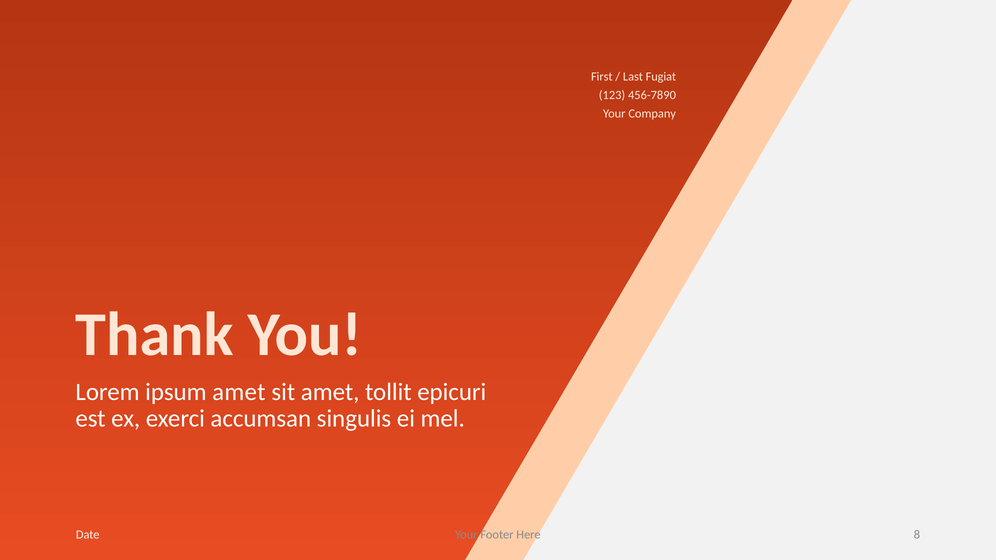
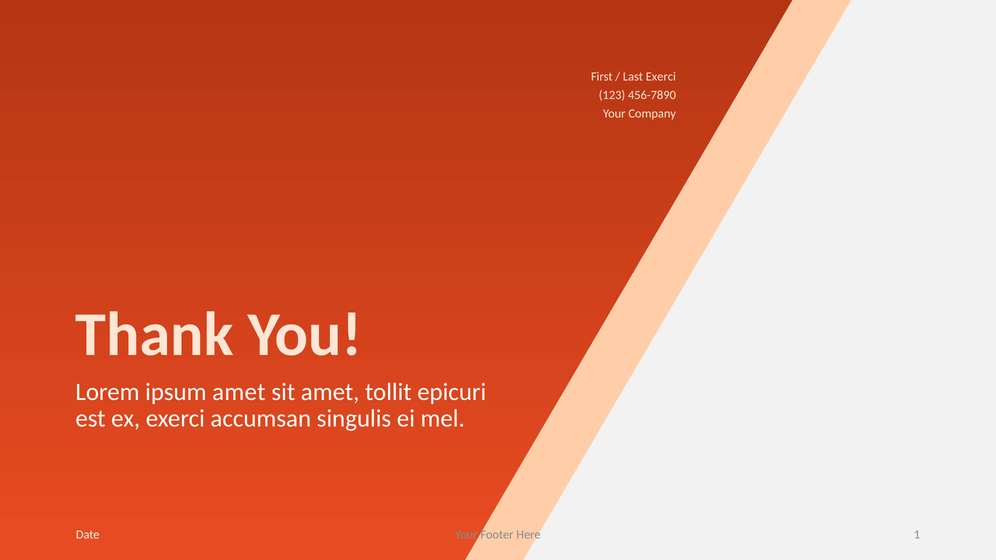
Last Fugiat: Fugiat -> Exerci (661, 77)
8: 8 -> 1 (917, 535)
